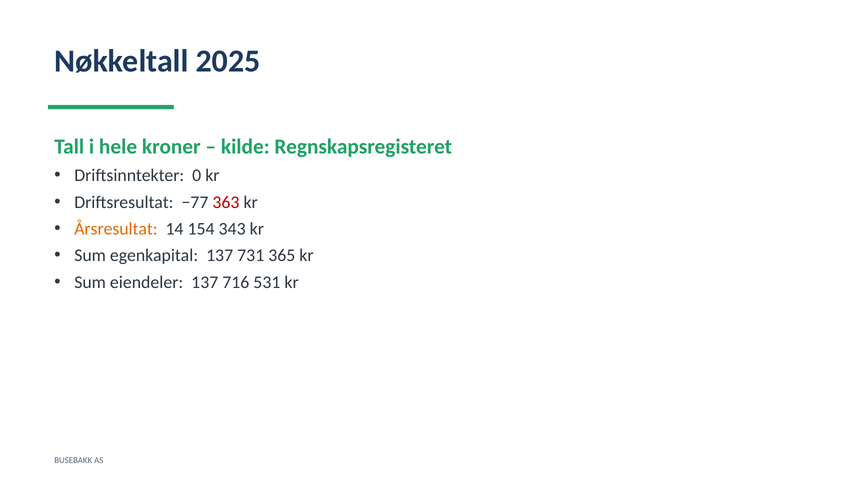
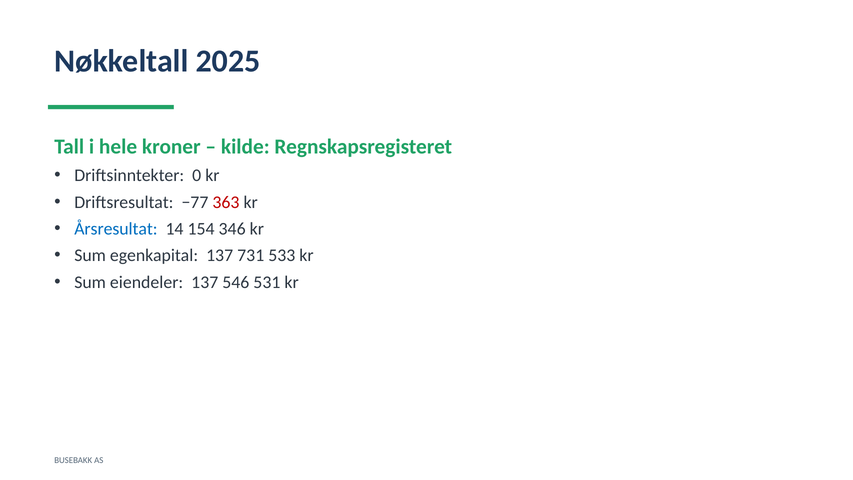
Årsresultat colour: orange -> blue (116, 229)
343: 343 -> 346 (232, 229)
365: 365 -> 533 (282, 255)
716: 716 -> 546 (236, 282)
